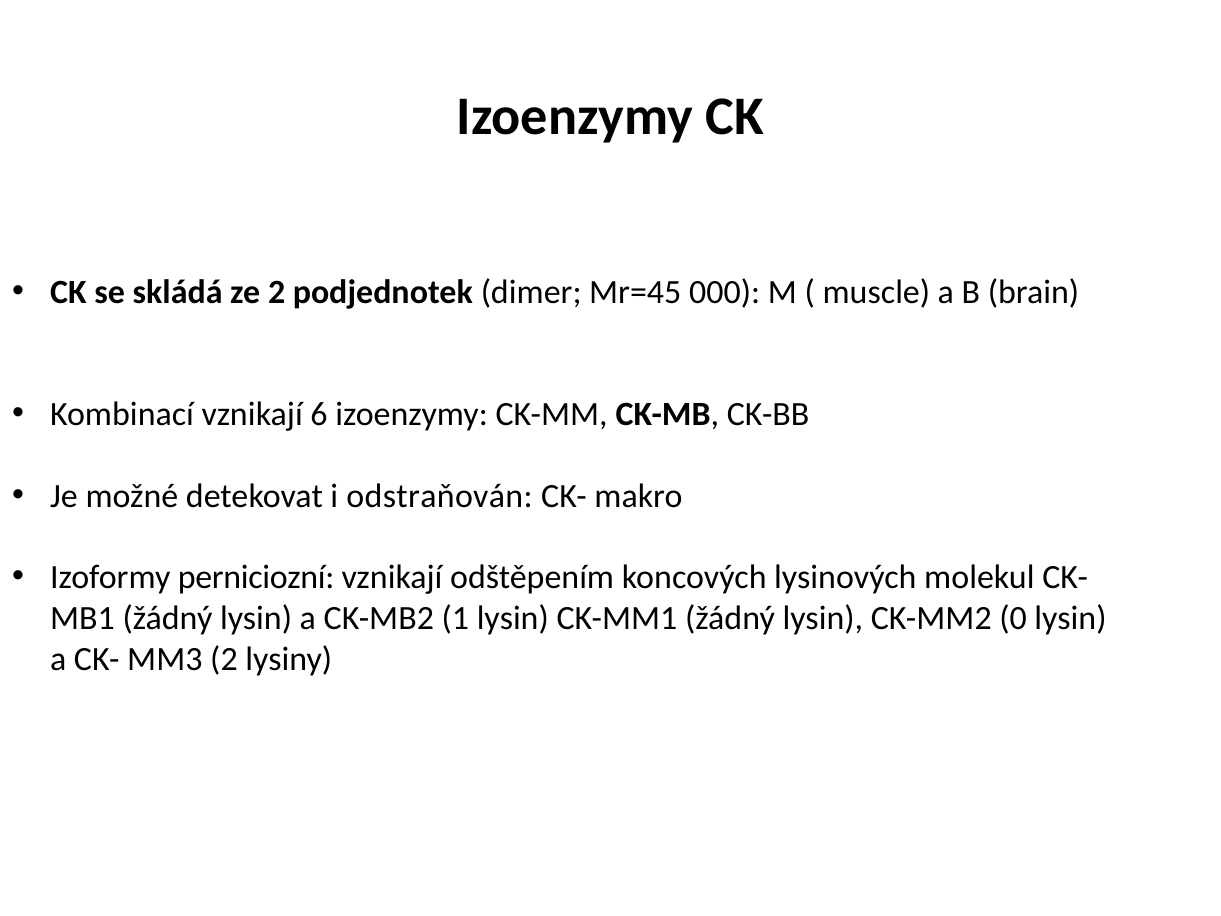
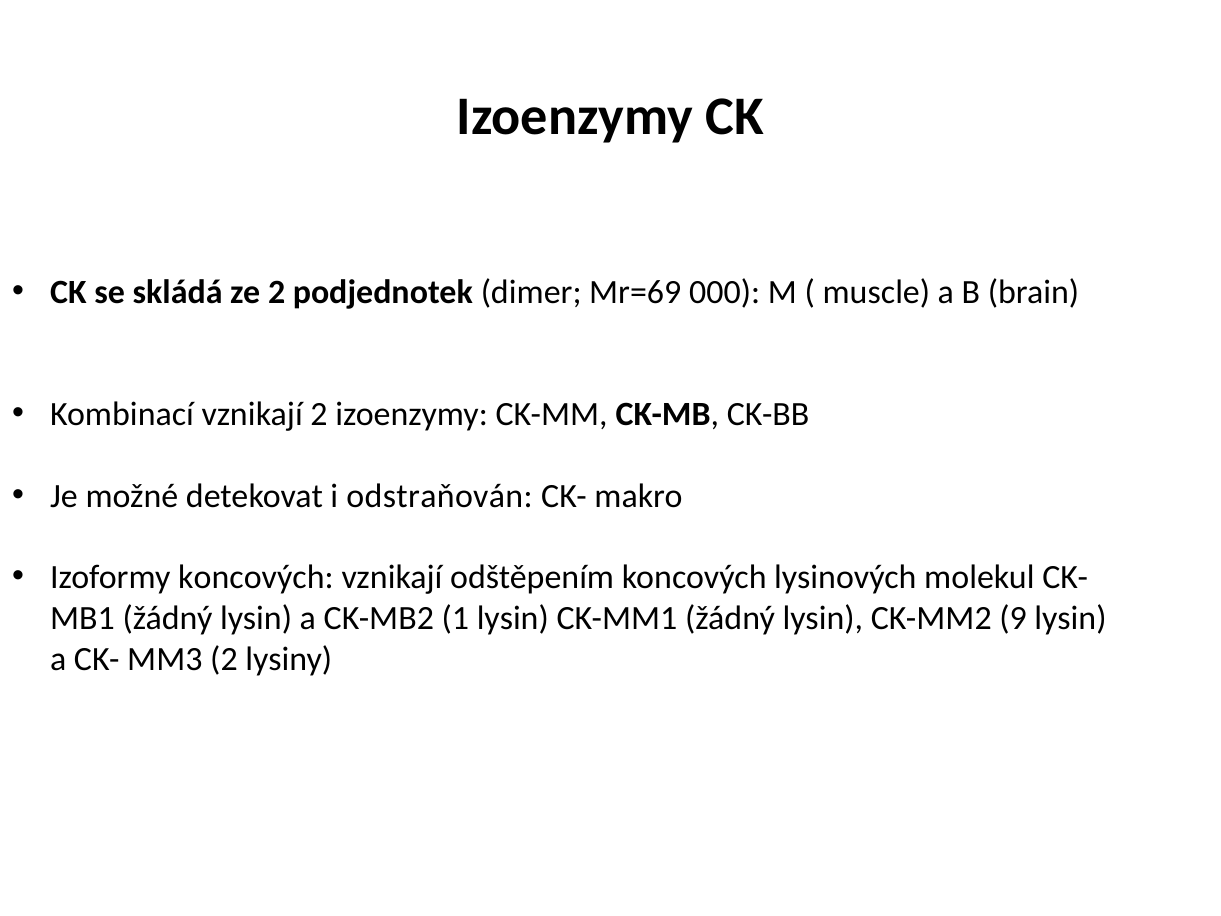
Mr=45: Mr=45 -> Mr=69 (635, 292)
vznikají 6: 6 -> 2 (319, 415)
Izoformy perniciozní: perniciozní -> koncových (256, 577)
0: 0 -> 9 (1013, 618)
